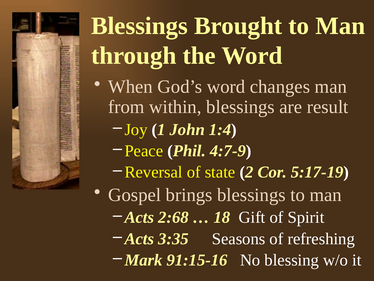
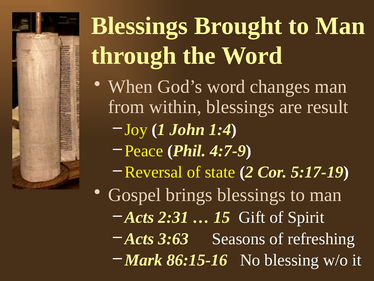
2:68: 2:68 -> 2:31 (173, 217)
18: 18 -> 15 (222, 217)
3:35: 3:35 -> 3:63 (173, 238)
91:15-16: 91:15-16 -> 86:15-16 (197, 260)
